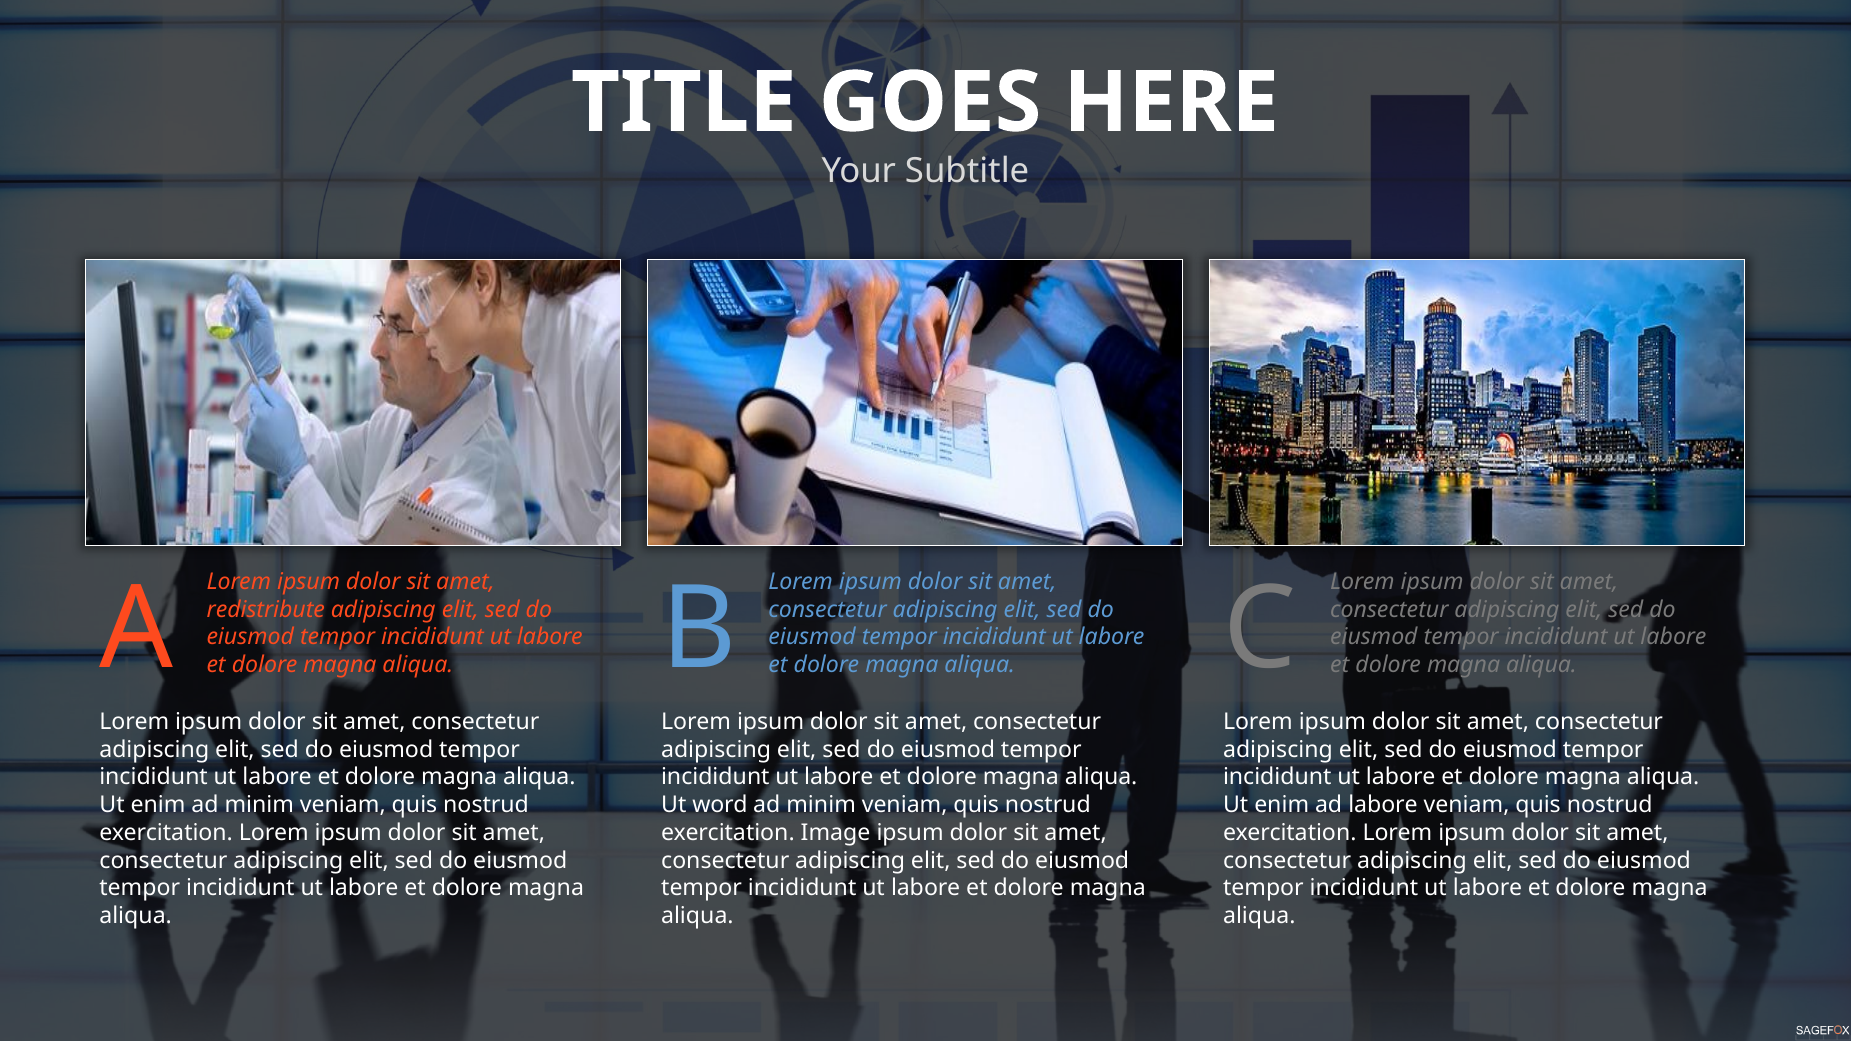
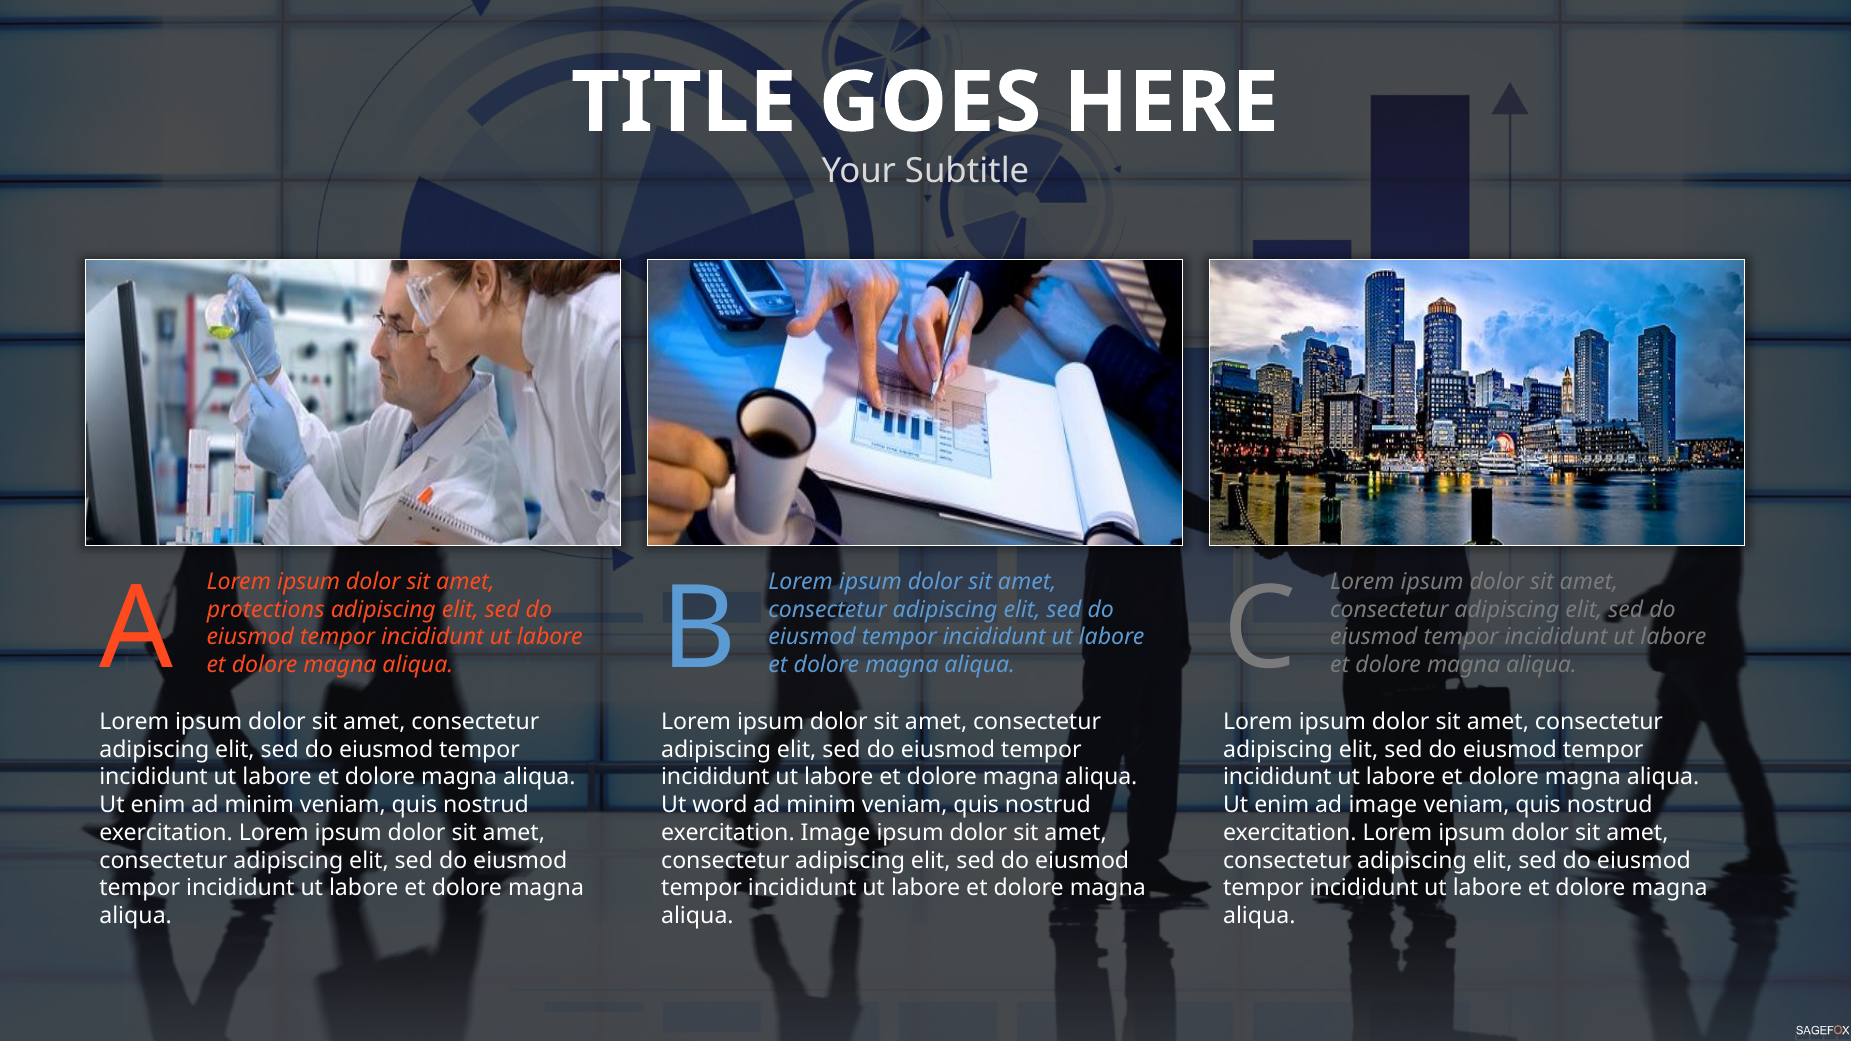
redistribute: redistribute -> protections (266, 609)
ad labore: labore -> image (1383, 805)
